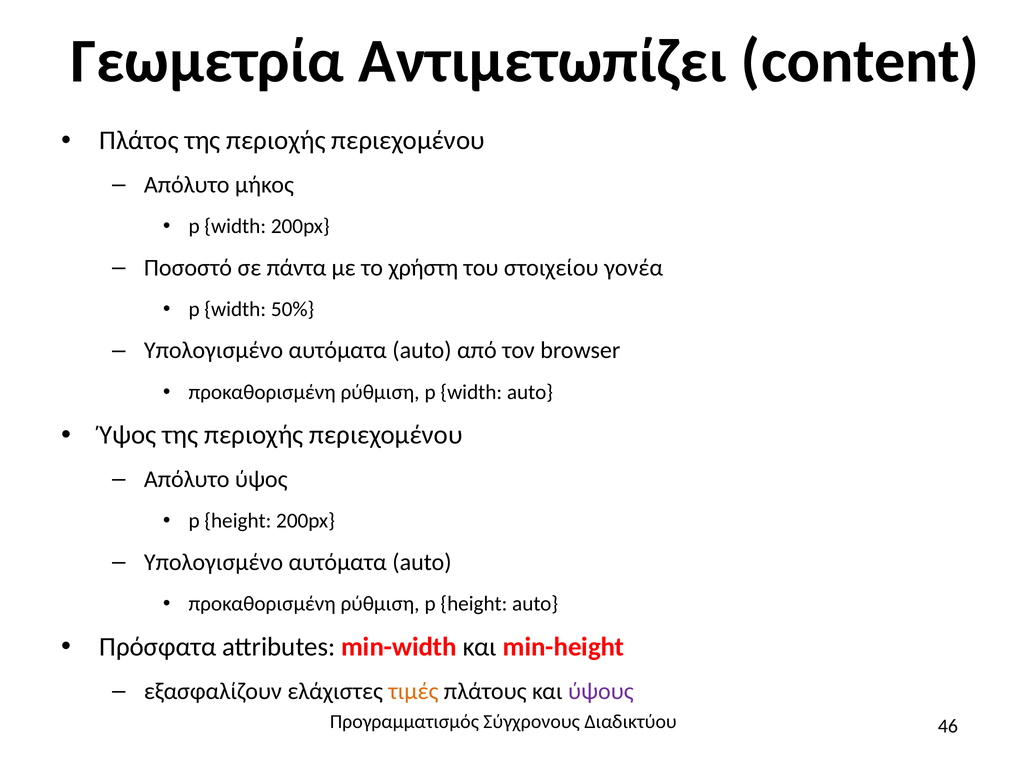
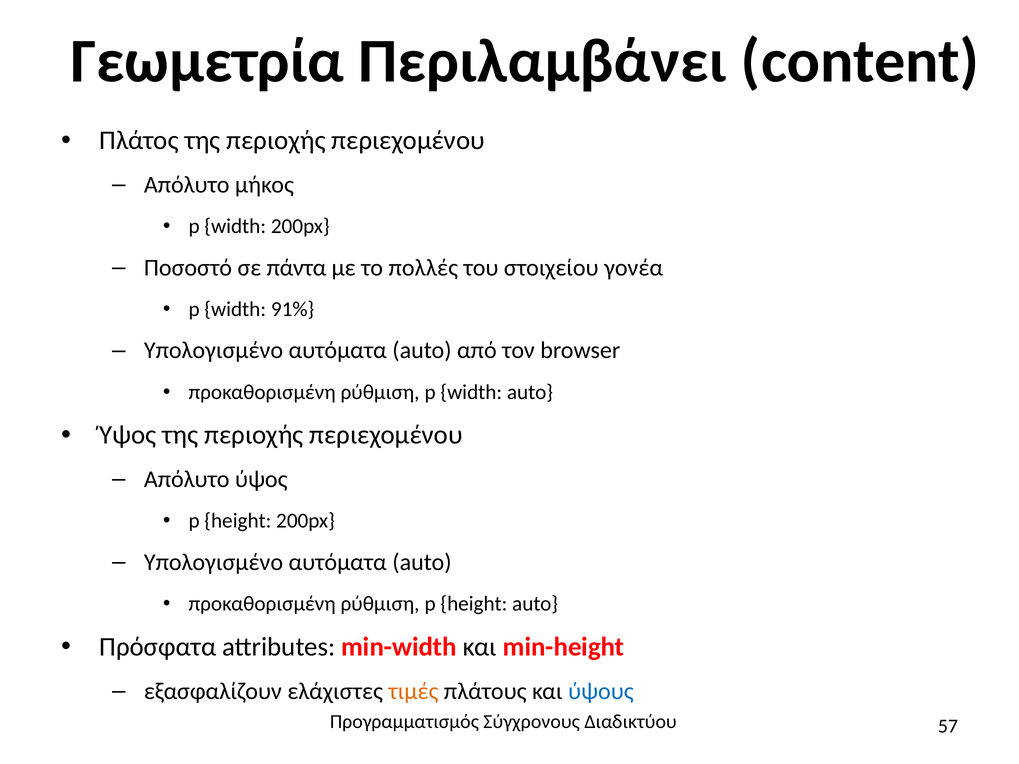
Αντιμετωπίζει: Αντιμετωπίζει -> Περιλαμβάνει (542, 61)
χρήστη: χρήστη -> πολλές (423, 268)
50%: 50% -> 91% (293, 309)
ύψους colour: purple -> blue (601, 691)
46: 46 -> 57 (948, 727)
